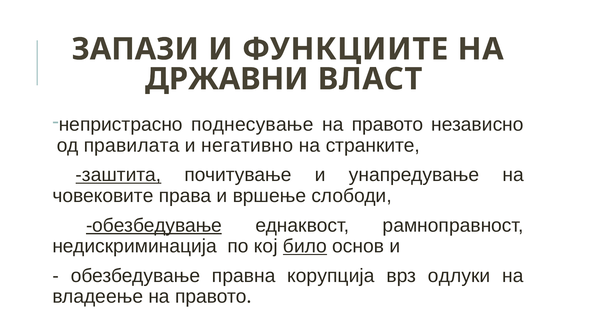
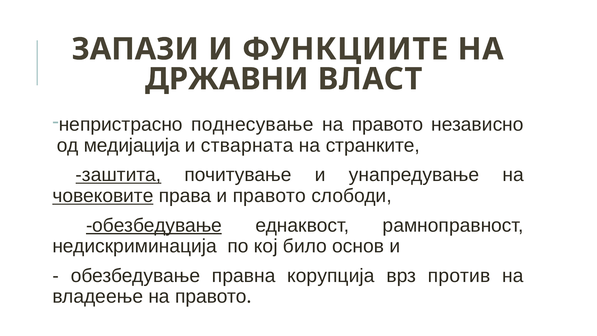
правилата: правилата -> медијација (132, 145)
негативно: негативно -> стварната (247, 145)
човековите underline: none -> present (103, 196)
и вршење: вршење -> правото (269, 196)
било underline: present -> none (305, 246)
одлуки: одлуки -> против (459, 276)
